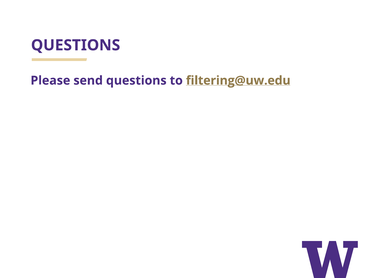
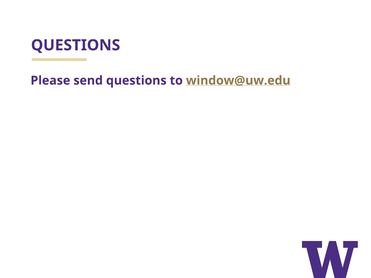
filtering@uw.edu: filtering@uw.edu -> window@uw.edu (238, 81)
